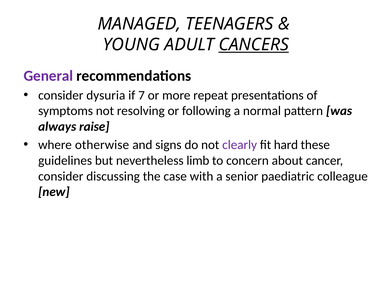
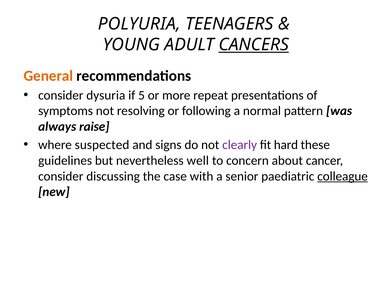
MANAGED: MANAGED -> POLYURIA (139, 24)
General colour: purple -> orange (48, 76)
7: 7 -> 5 (142, 95)
otherwise: otherwise -> suspected (102, 145)
limb: limb -> well (198, 161)
colleague underline: none -> present (343, 176)
